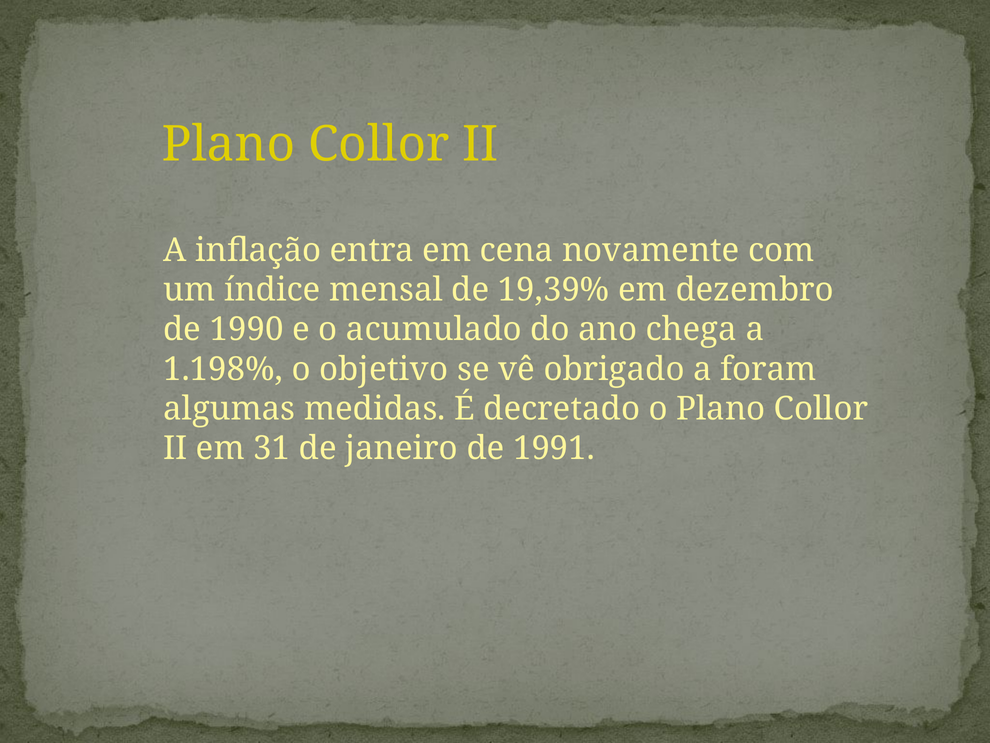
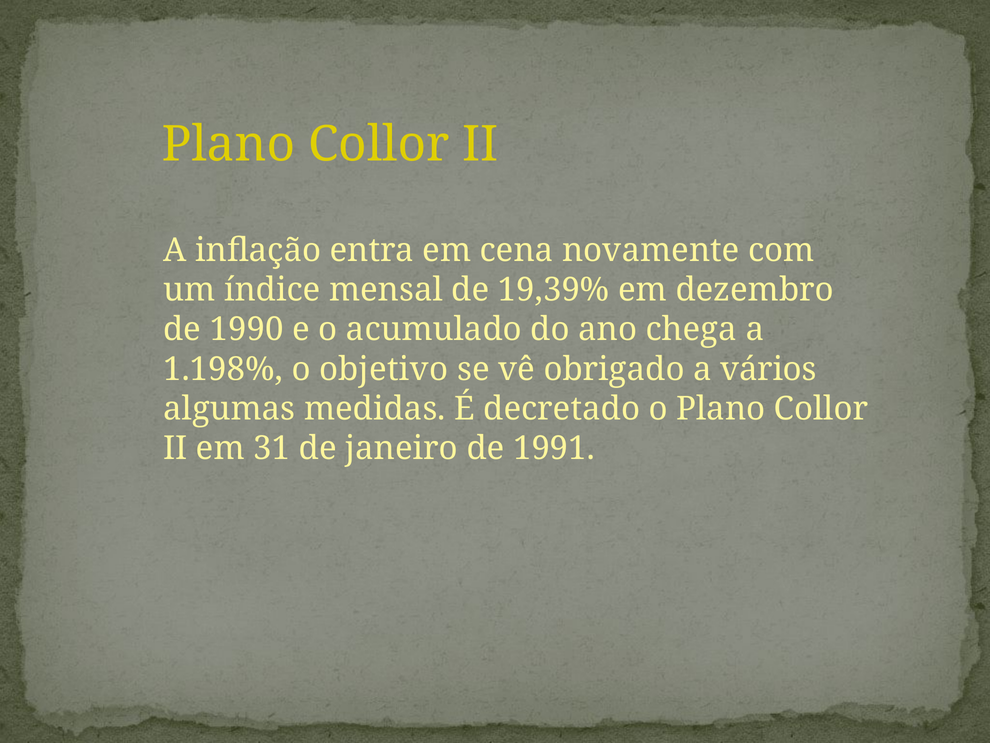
foram: foram -> vários (768, 369)
